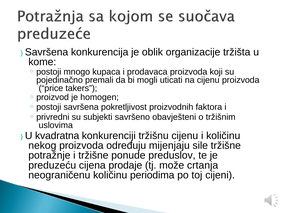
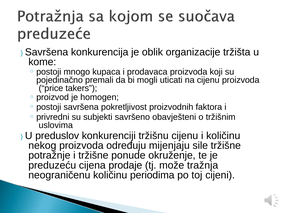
kvadratna: kvadratna -> preduslov (57, 136)
preduslov: preduslov -> okruženje (172, 155)
crtanja: crtanja -> tražnja (203, 165)
